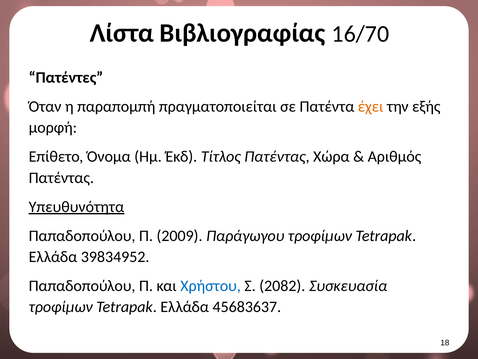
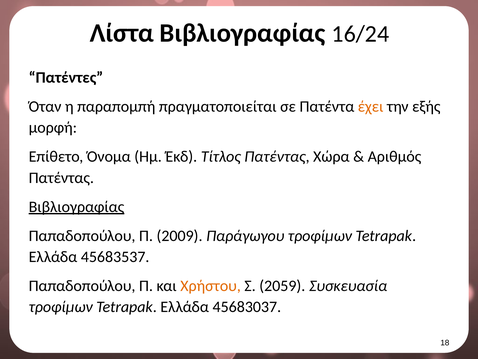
16/70: 16/70 -> 16/24 (360, 34)
Υπευθυνότητα: Υπευθυνότητα -> Βιβλιογραφίας (76, 207)
39834952: 39834952 -> 45683537 (115, 257)
Χρήστου colour: blue -> orange (211, 285)
2082: 2082 -> 2059 (282, 285)
45683637: 45683637 -> 45683037 (247, 307)
